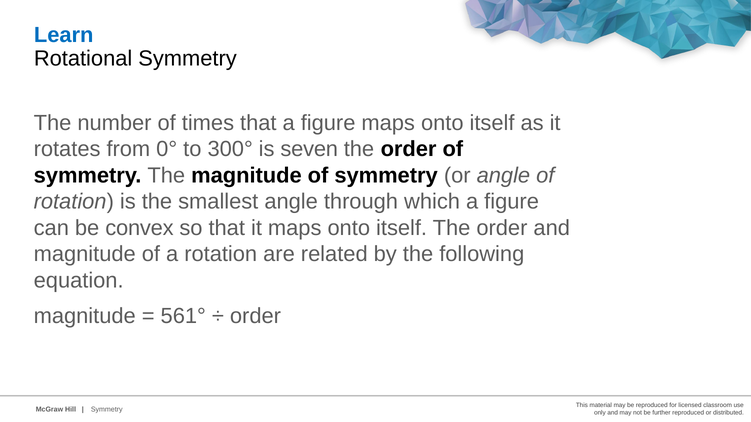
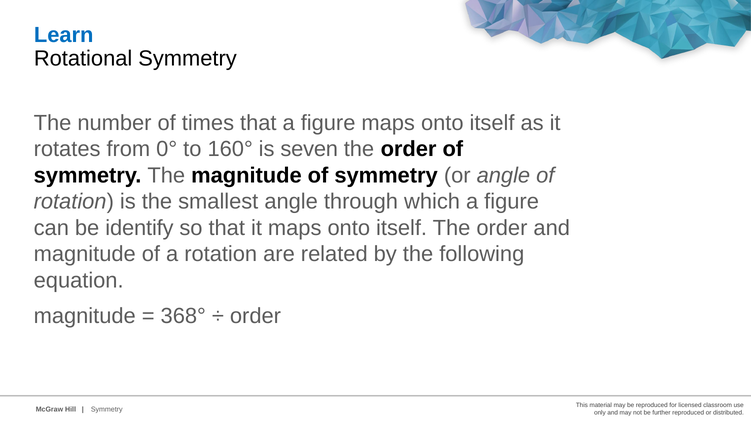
300°: 300° -> 160° (230, 149)
convex: convex -> identify (139, 228)
561°: 561° -> 368° (183, 317)
